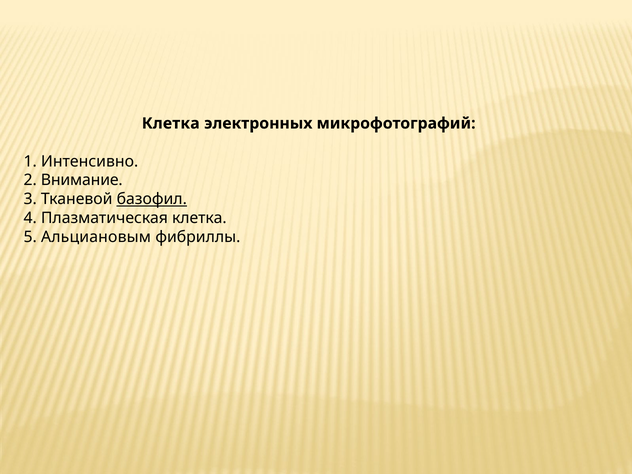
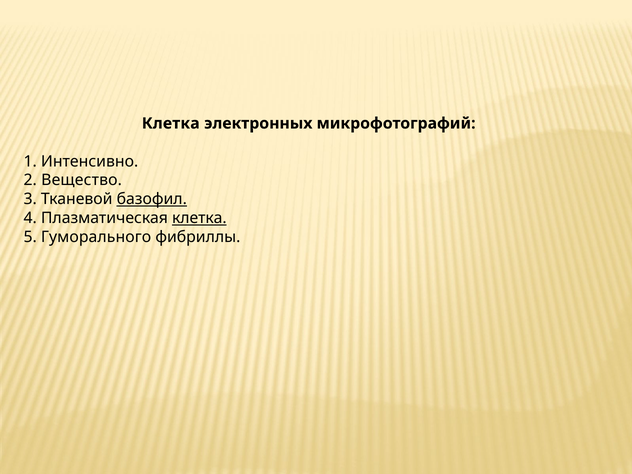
Внимание: Внимание -> Вещество (82, 180)
клетка underline: none -> present (199, 218)
Альциановым: Альциановым -> Гуморального (96, 237)
